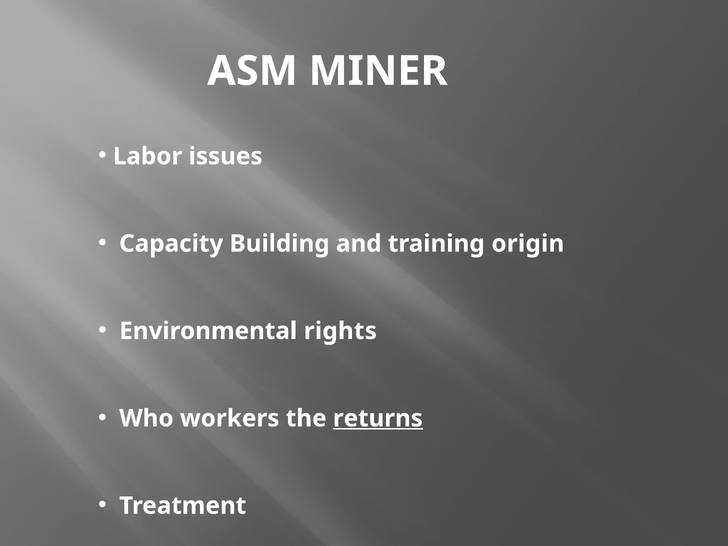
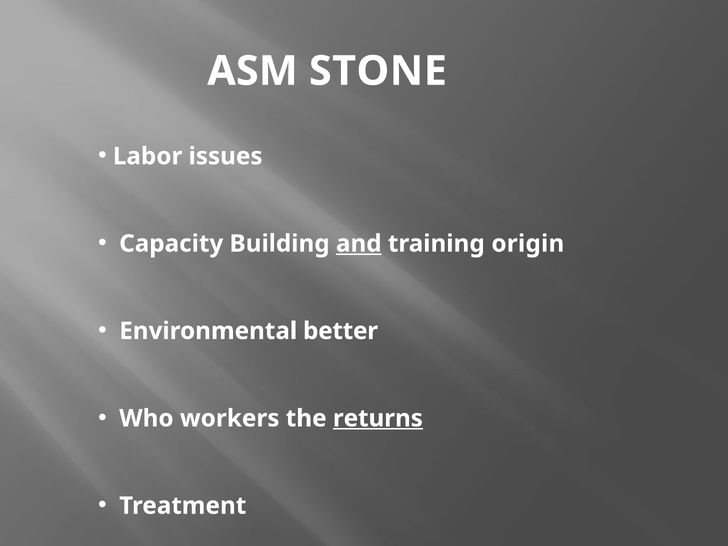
MINER: MINER -> STONE (378, 71)
and underline: none -> present (359, 244)
rights: rights -> better (341, 331)
